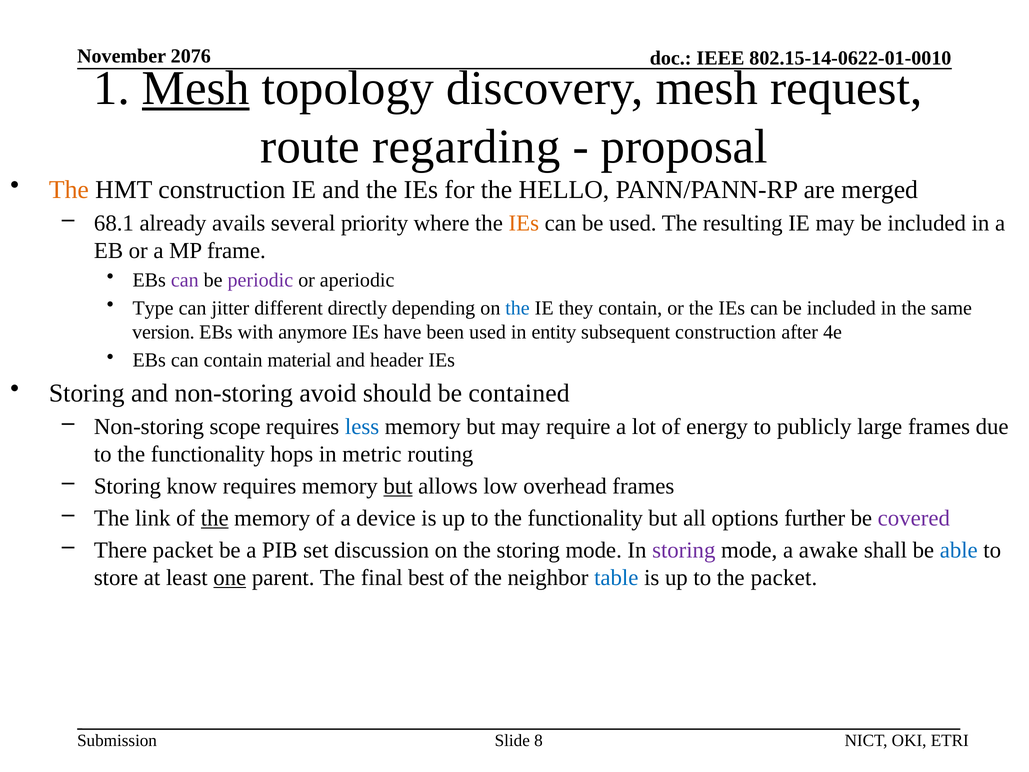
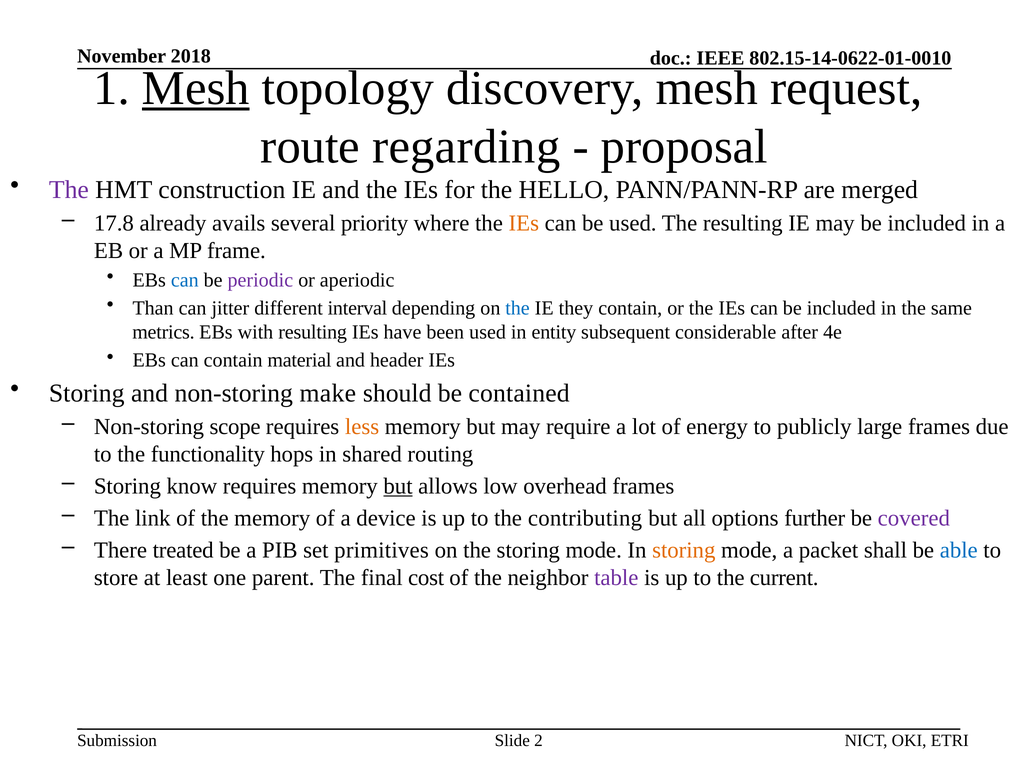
2076: 2076 -> 2018 (191, 56)
The colour: orange -> purple (69, 189)
68.1: 68.1 -> 17.8 (114, 223)
can colour: purple -> blue (185, 280)
Type: Type -> Than (153, 308)
directly: directly -> interval (357, 308)
version: version -> metrics (163, 332)
with anymore: anymore -> resulting (313, 332)
subsequent construction: construction -> considerable (726, 332)
avoid: avoid -> make (328, 393)
less colour: blue -> orange (362, 427)
metric: metric -> shared (372, 454)
the underline: present -> none (215, 518)
up to the functionality: functionality -> contributing (585, 518)
There packet: packet -> treated (183, 550)
discussion: discussion -> primitives (382, 550)
storing colour: purple -> orange (684, 550)
awake: awake -> packet (829, 550)
one underline: present -> none (230, 577)
best: best -> cost (426, 577)
table colour: blue -> purple (616, 577)
the packet: packet -> current (784, 577)
8: 8 -> 2 (538, 740)
